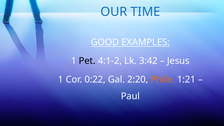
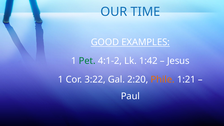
Pet colour: black -> green (87, 61)
3:42: 3:42 -> 1:42 (148, 61)
0:22: 0:22 -> 3:22 (95, 79)
